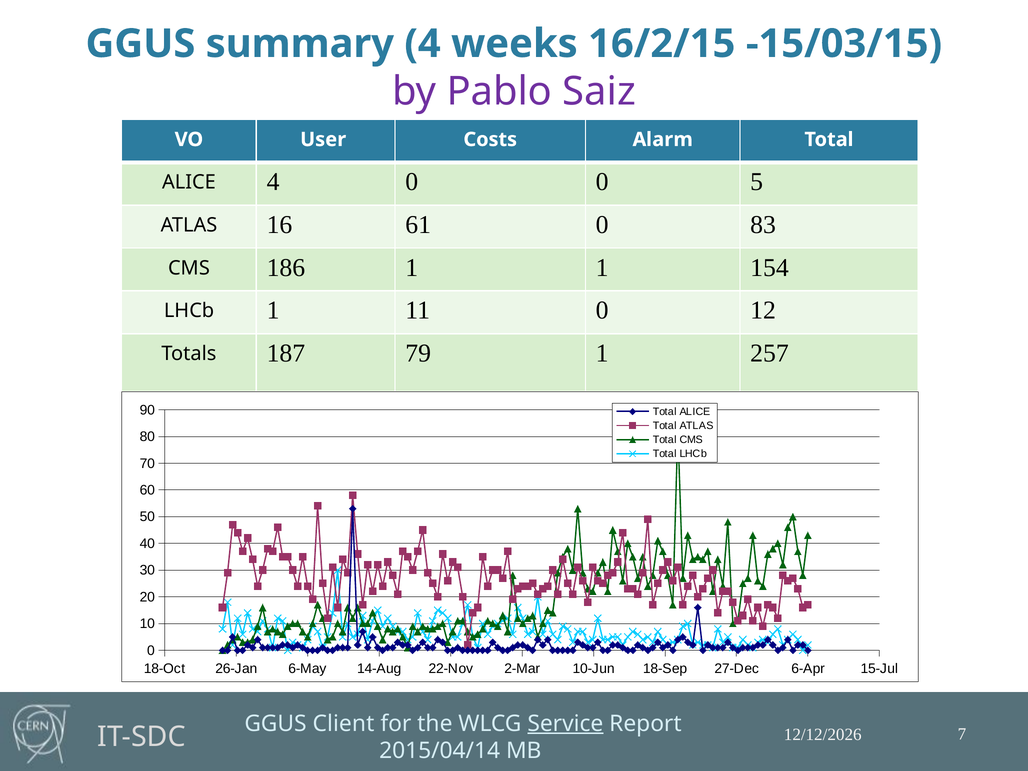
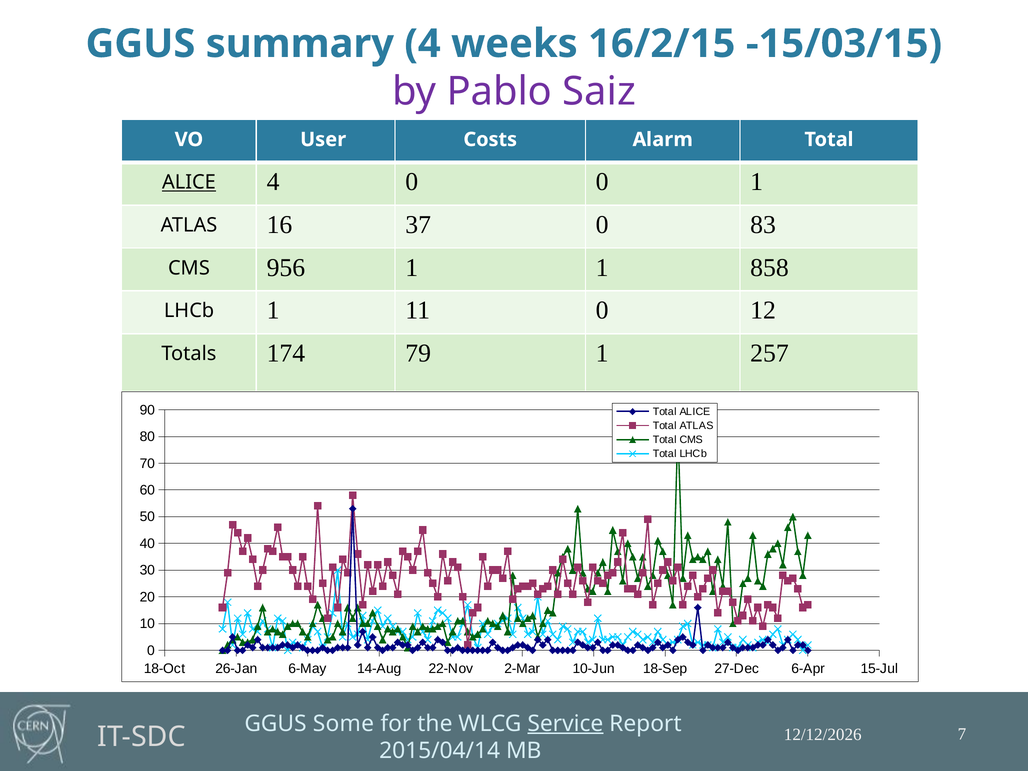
ALICE underline: none -> present (189, 182)
0 5: 5 -> 1 (757, 182)
61: 61 -> 37 (418, 225)
186: 186 -> 956 (286, 268)
154: 154 -> 858 (770, 268)
187: 187 -> 174 (286, 353)
Client: Client -> Some (343, 723)
